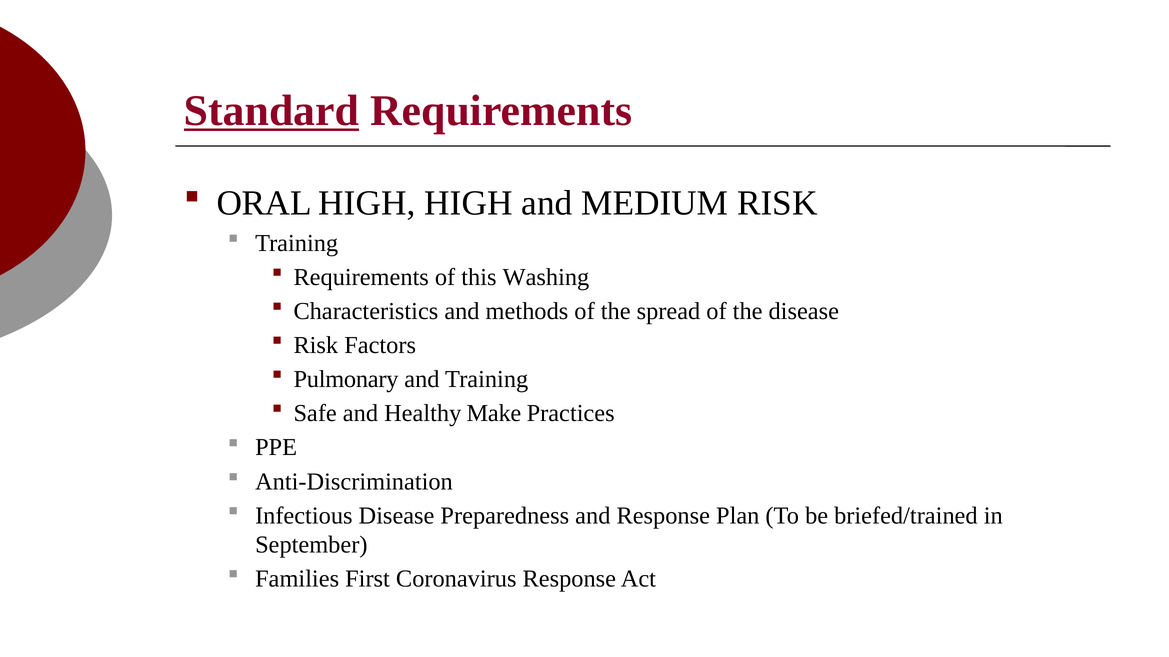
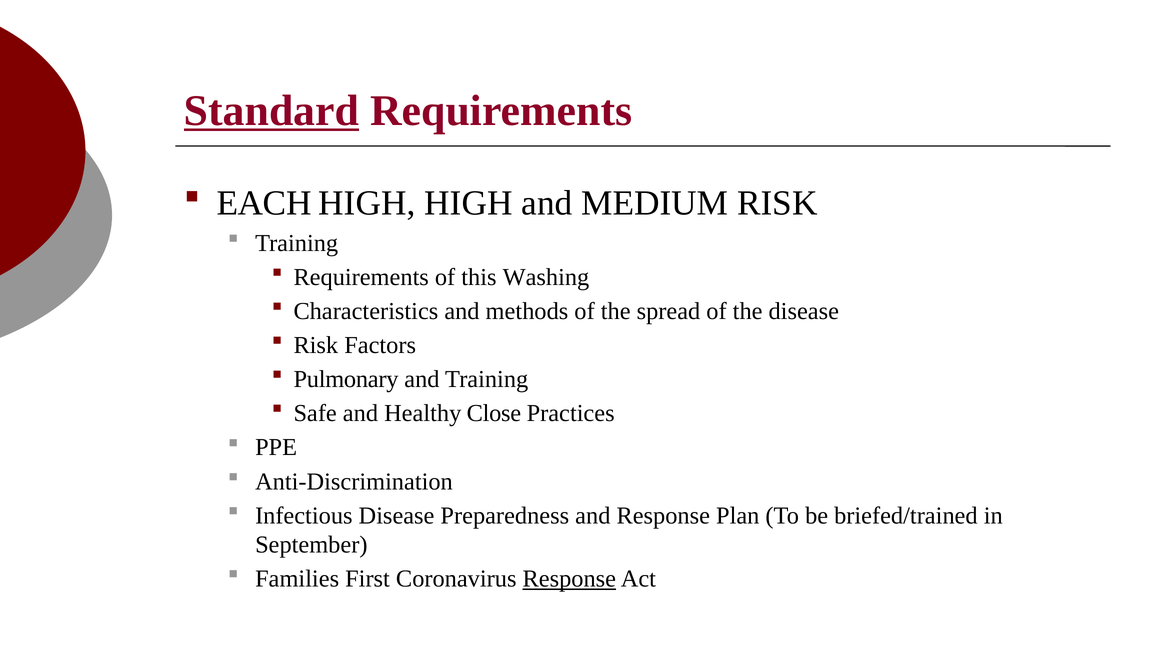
ORAL: ORAL -> EACH (264, 203)
Make: Make -> Close (494, 414)
Response underline: none -> present (569, 579)
